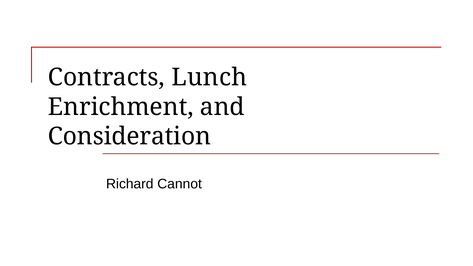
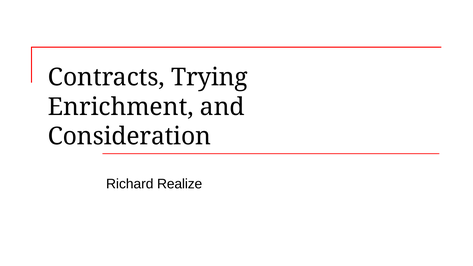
Lunch: Lunch -> Trying (209, 77)
Cannot: Cannot -> Realize (180, 184)
